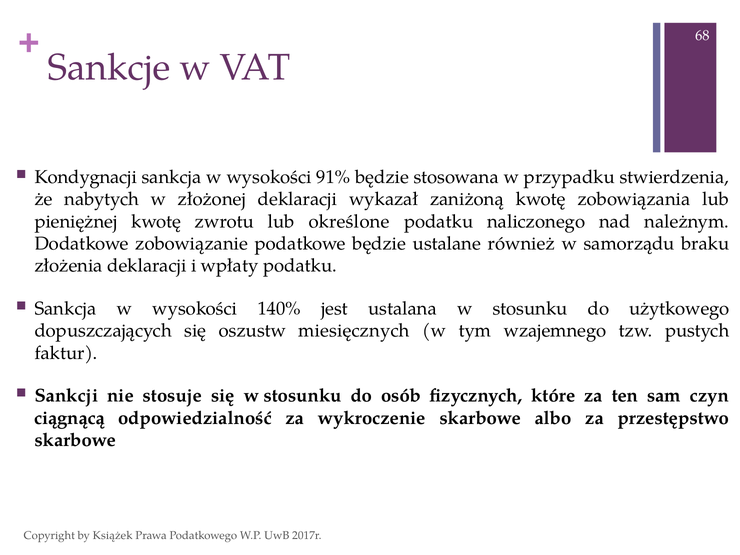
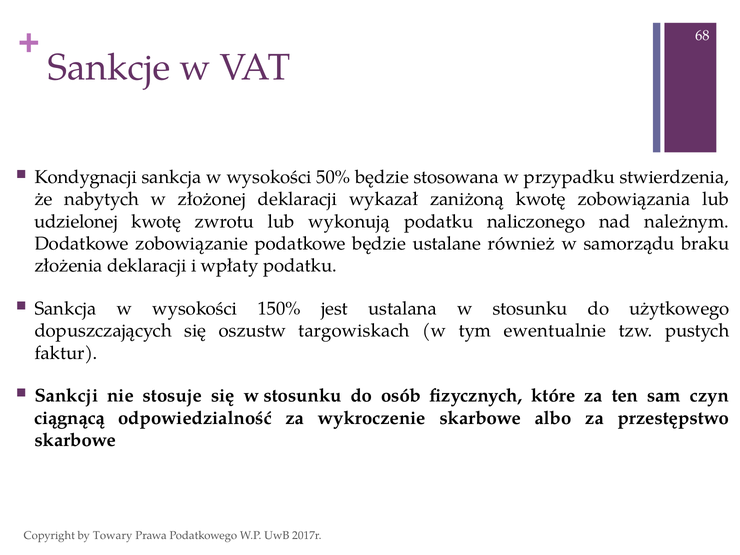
91%: 91% -> 50% (333, 177)
pieniężnej: pieniężnej -> udzielonej (76, 221)
określone: określone -> wykonują (349, 221)
140%: 140% -> 150% (279, 309)
miesięcznych: miesięcznych -> targowiskach (354, 331)
wzajemnego: wzajemnego -> ewentualnie (555, 331)
Książek: Książek -> Towary (113, 535)
